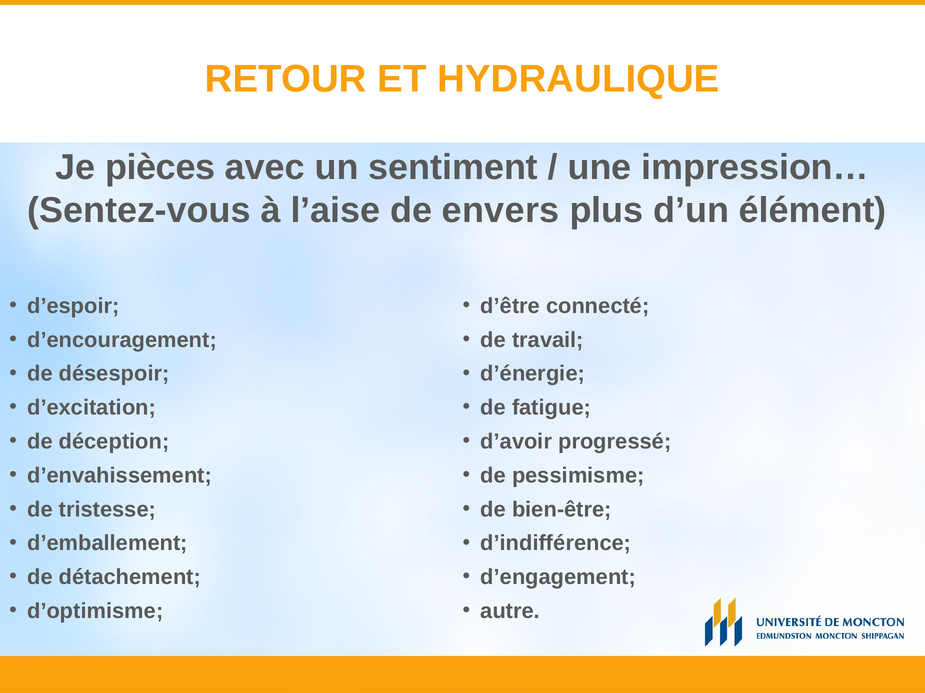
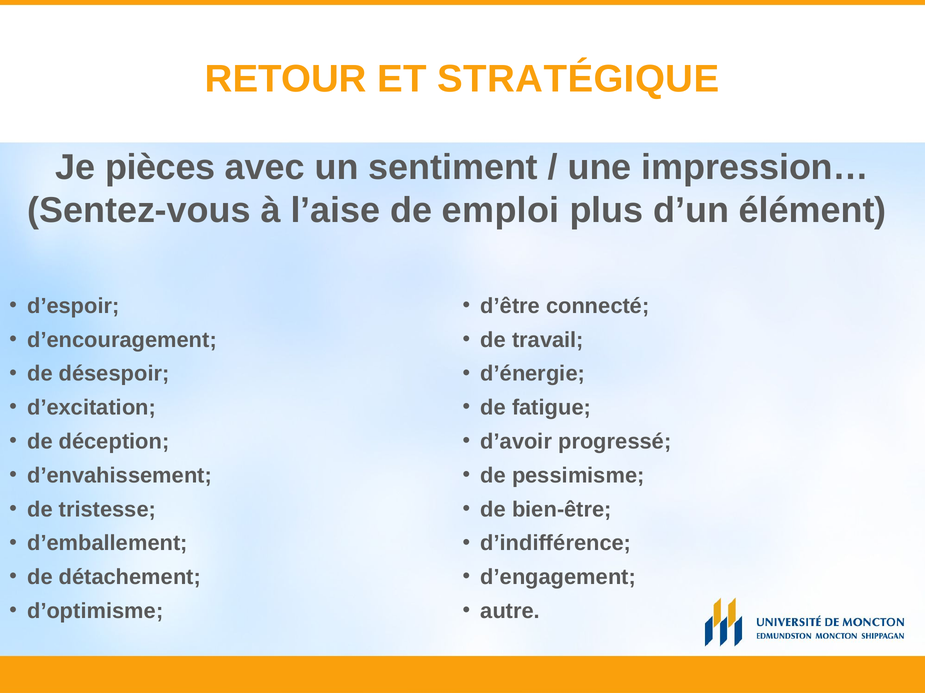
HYDRAULIQUE: HYDRAULIQUE -> STRATÉGIQUE (578, 79)
envers: envers -> emploi (501, 211)
